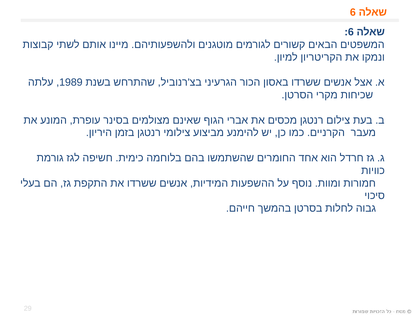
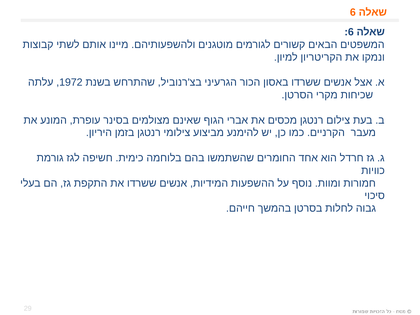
1989: 1989 -> 1972 (71, 82)
